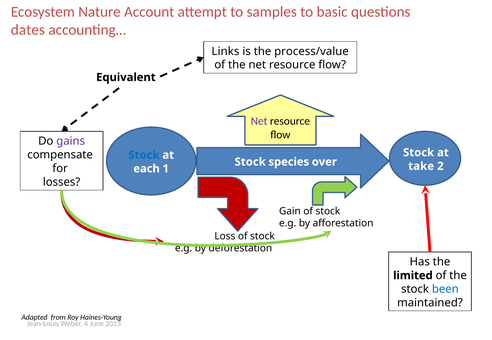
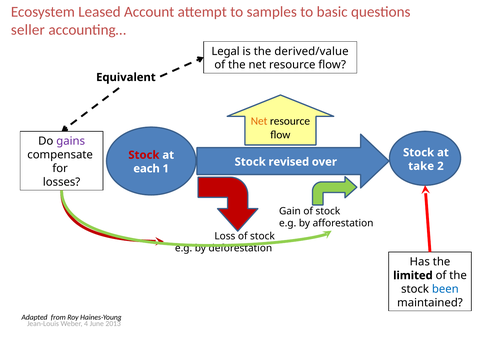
Nature: Nature -> Leased (99, 12)
dates: dates -> seller (28, 30)
Links: Links -> Legal (226, 51)
process/value: process/value -> derived/value (311, 51)
Net colour: purple -> orange (259, 121)
Stock colour: blue -> red (144, 155)
species: species -> revised (289, 162)
